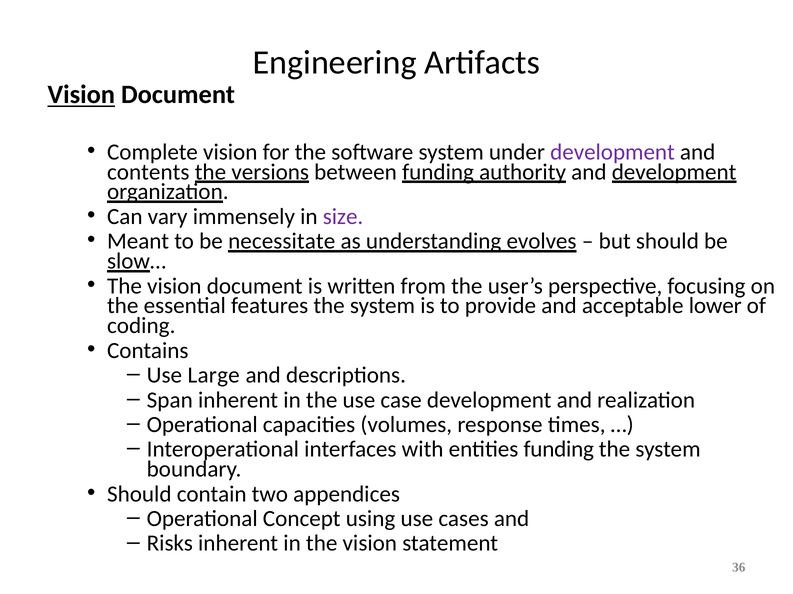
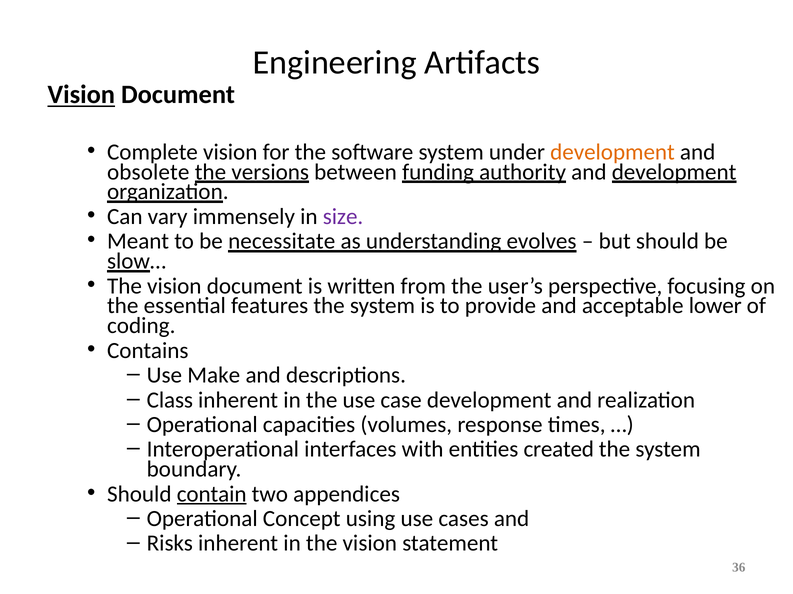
development colour: purple -> orange (613, 152)
contents: contents -> obsolete (148, 172)
Large: Large -> Make (214, 376)
Span: Span -> Class (170, 400)
entities funding: funding -> created (559, 450)
contain underline: none -> present (212, 495)
